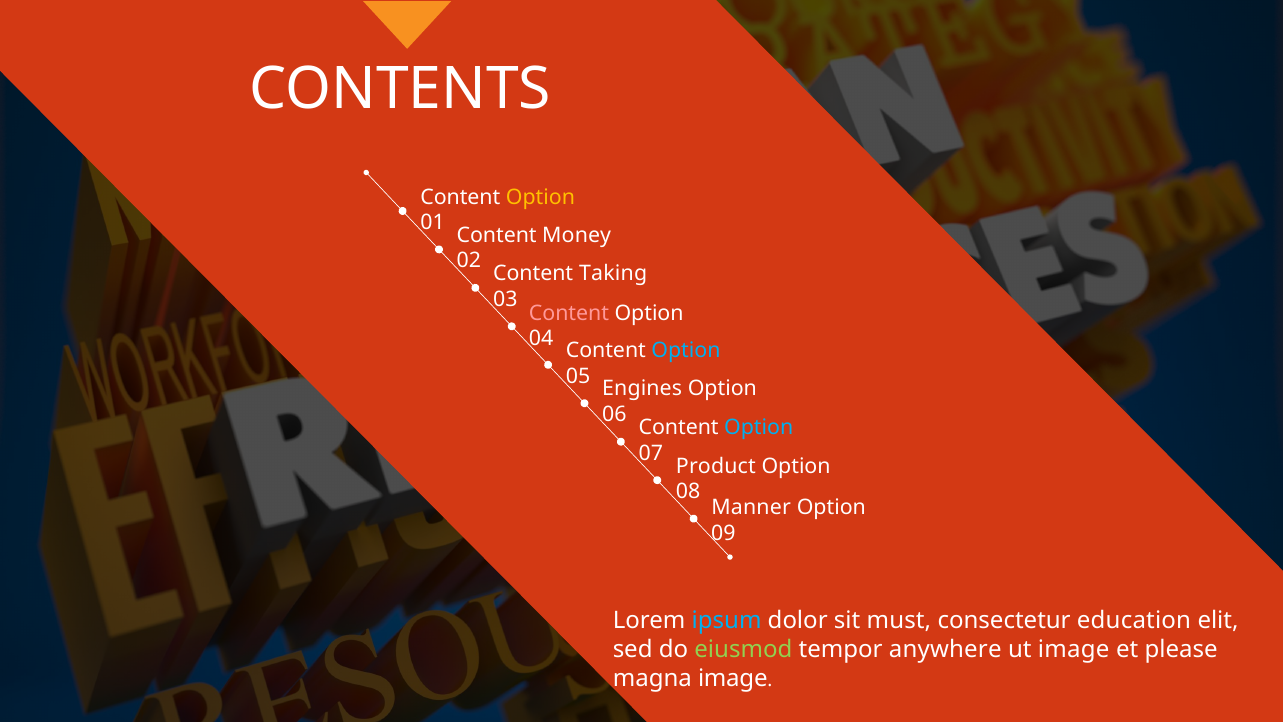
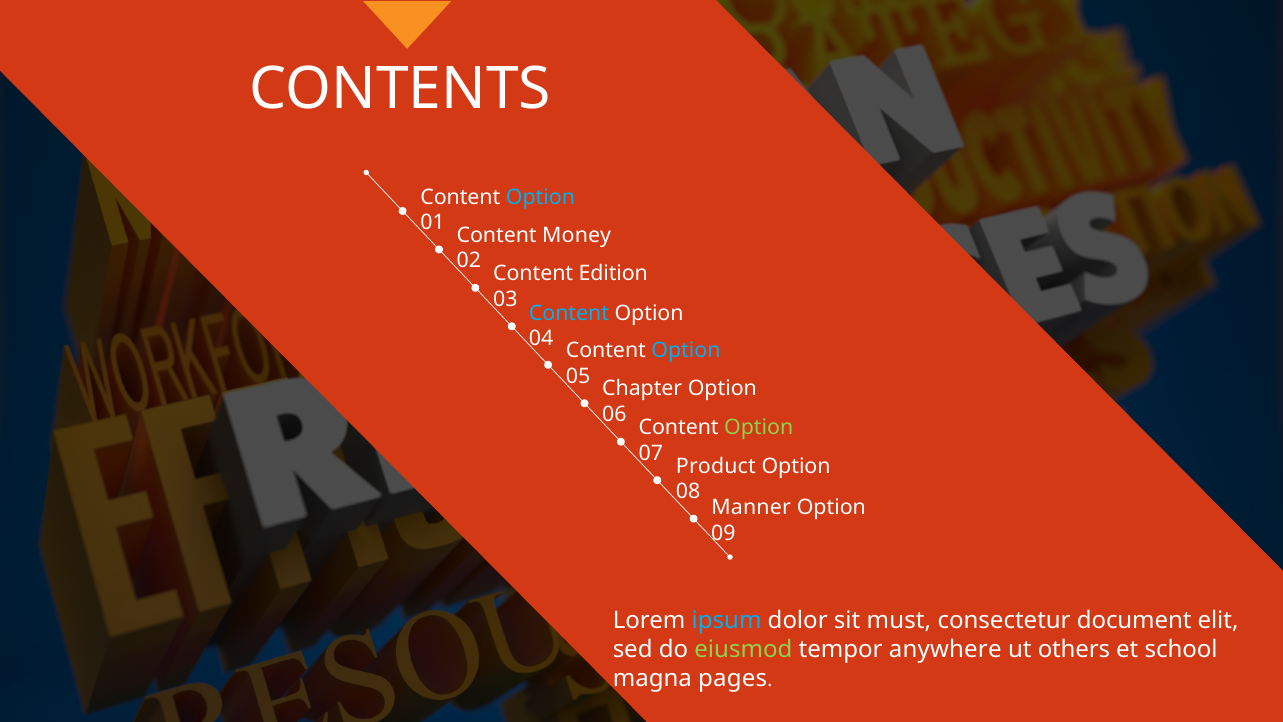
Option colour: yellow -> light blue (540, 197)
Taking: Taking -> Edition (613, 273)
Content colour: pink -> light blue (569, 313)
Engines: Engines -> Chapter (642, 389)
Option colour: light blue -> light green (759, 428)
education: education -> document (1134, 621)
ut image: image -> others (1074, 650)
please: please -> school (1181, 650)
magna image: image -> pages (733, 678)
